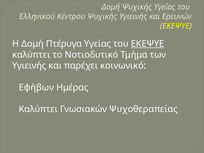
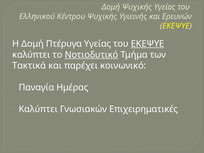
Νοτιοδυτικό underline: none -> present (91, 55)
Υγιεινής: Υγιεινής -> Τακτικά (29, 66)
Εφήβων: Εφήβων -> Παναγία (36, 87)
Ψυχοθεραπείας: Ψυχοθεραπείας -> Επιχειρηματικές (144, 109)
